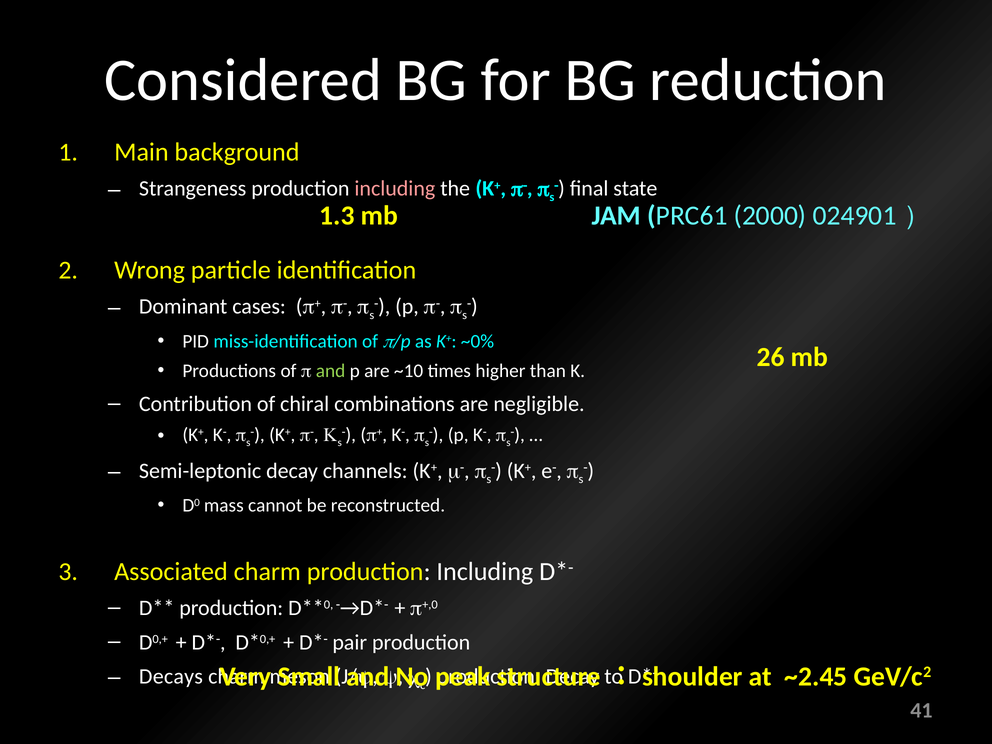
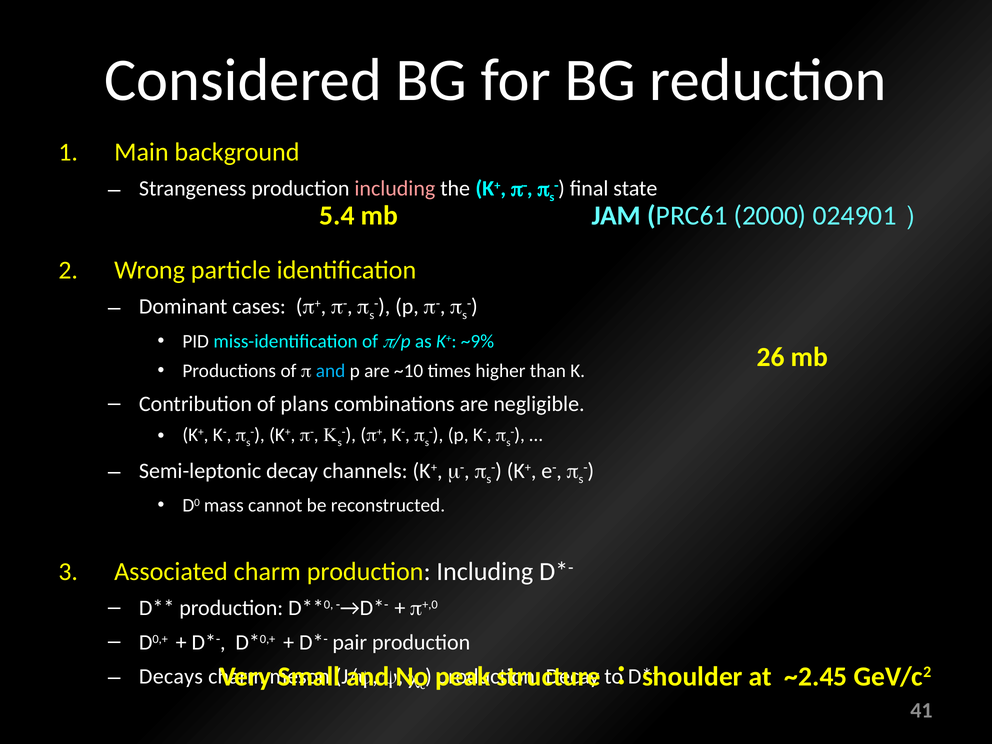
1.3: 1.3 -> 5.4 (337, 216)
~0%: ~0% -> ~9% (477, 341)
and colour: light green -> light blue (331, 371)
chiral: chiral -> plans (305, 404)
